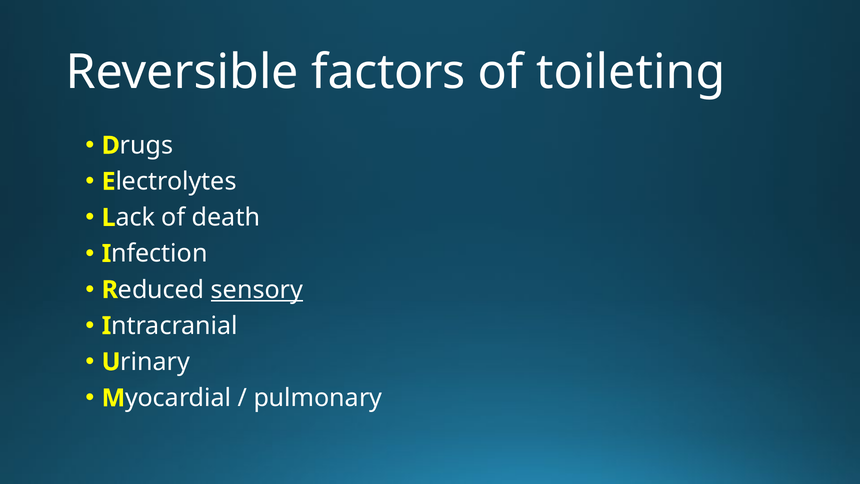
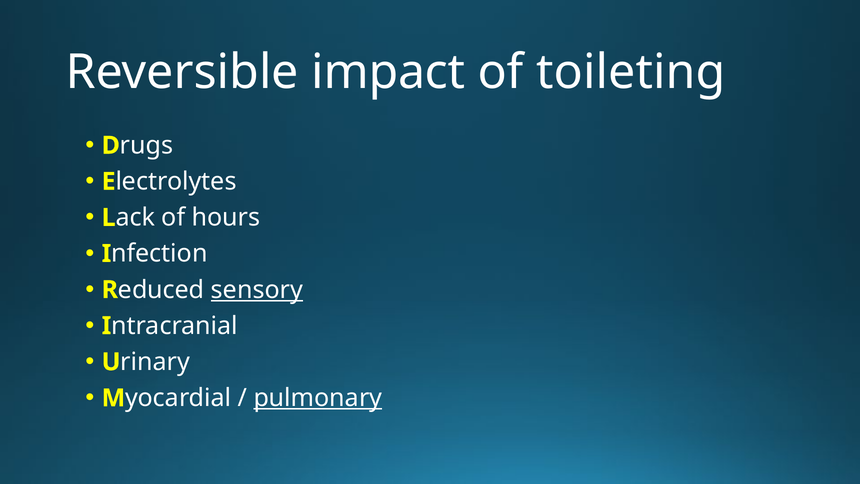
factors: factors -> impact (388, 72)
death: death -> hours (226, 218)
pulmonary underline: none -> present (318, 398)
